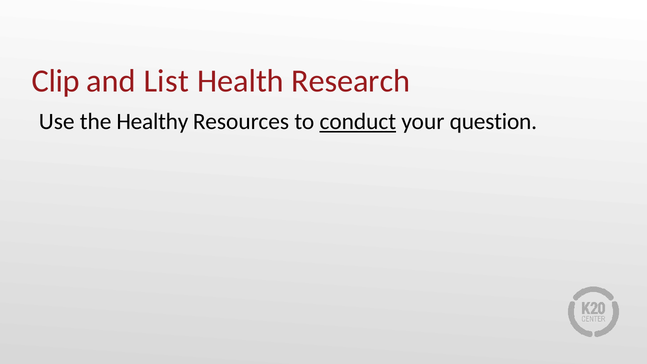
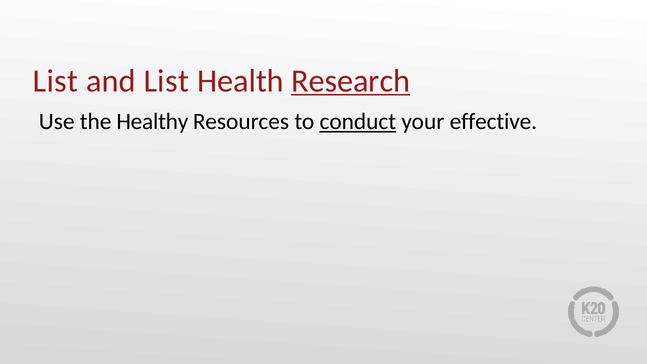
Clip: Clip -> List (56, 81)
Research underline: none -> present (351, 81)
question: question -> effective (493, 122)
